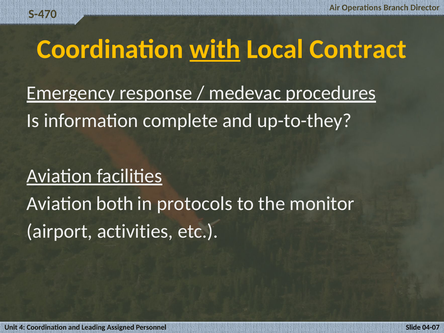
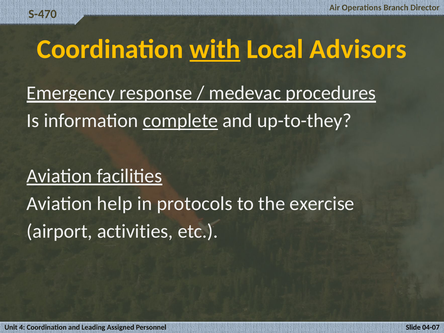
Contract: Contract -> Advisors (358, 49)
complete underline: none -> present (180, 121)
both: both -> help (115, 204)
monitor: monitor -> exercise (322, 204)
